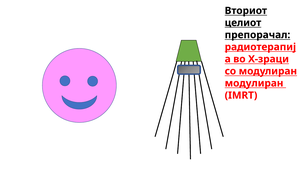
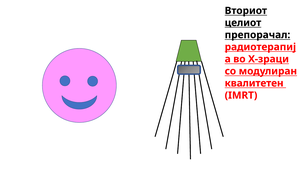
модулиран: модулиран -> квалитетен (254, 83)
